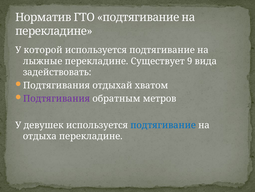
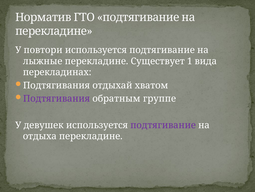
которой: которой -> повтори (43, 50)
9: 9 -> 1 (190, 61)
задействовать: задействовать -> перекладинах (57, 72)
метров: метров -> группе (159, 98)
подтягивание colour: blue -> purple (163, 125)
